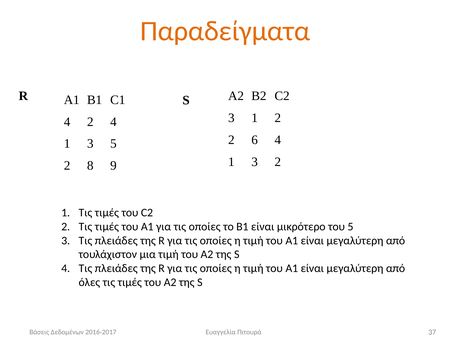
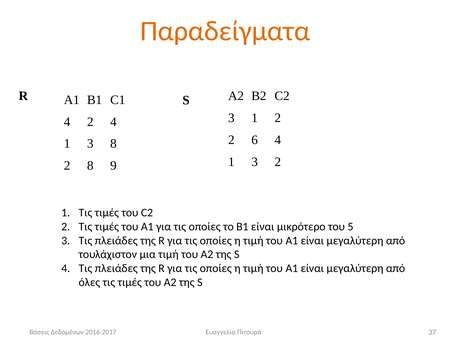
3 5: 5 -> 8 (113, 144)
